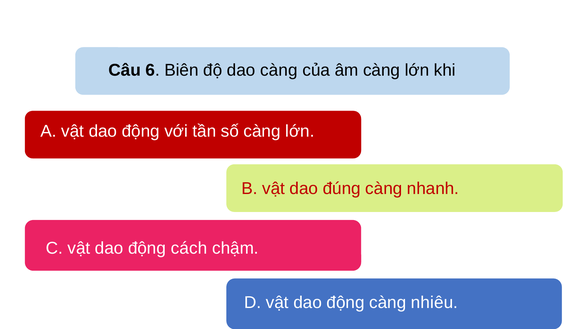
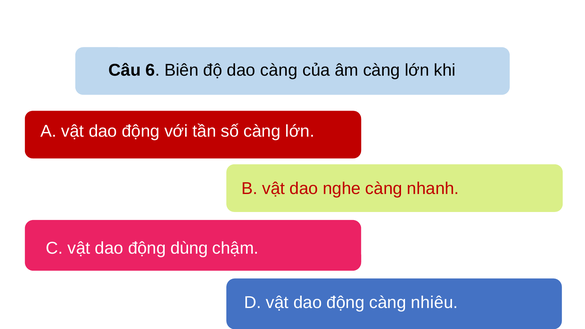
đúng: đúng -> nghe (342, 189)
cách: cách -> dùng (189, 248)
